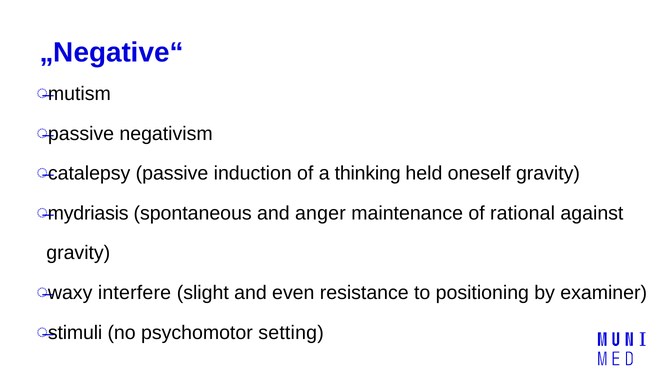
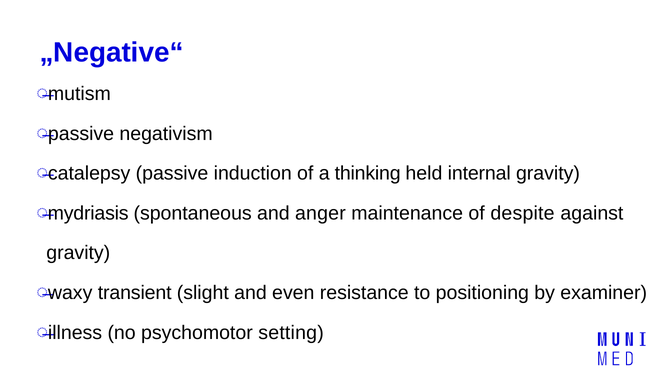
oneself: oneself -> internal (479, 173)
rational: rational -> despite (522, 213)
interfere: interfere -> transient (135, 293)
stimuli: stimuli -> illness (75, 333)
